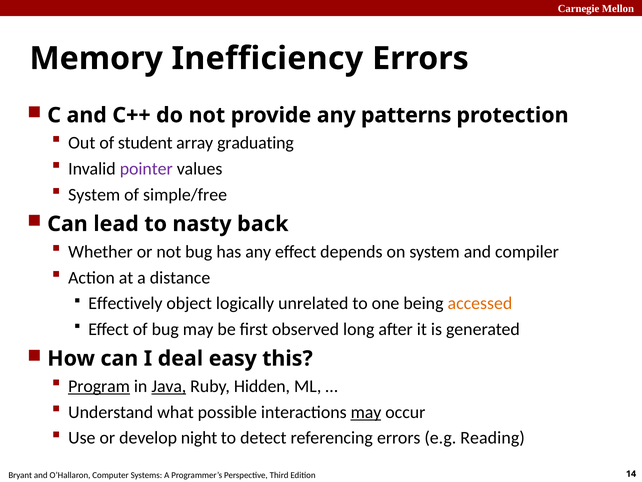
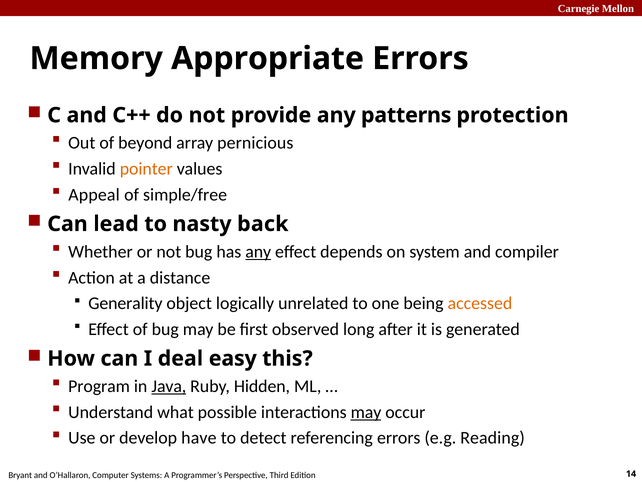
Inefficiency: Inefficiency -> Appropriate (268, 58)
student: student -> beyond (145, 143)
graduating: graduating -> pernicious (255, 143)
pointer colour: purple -> orange (146, 169)
System: System -> Appeal (94, 195)
any underline: none -> present (258, 251)
Effectively: Effectively -> Generality (125, 303)
Program underline: present -> none (99, 386)
night: night -> have (199, 438)
